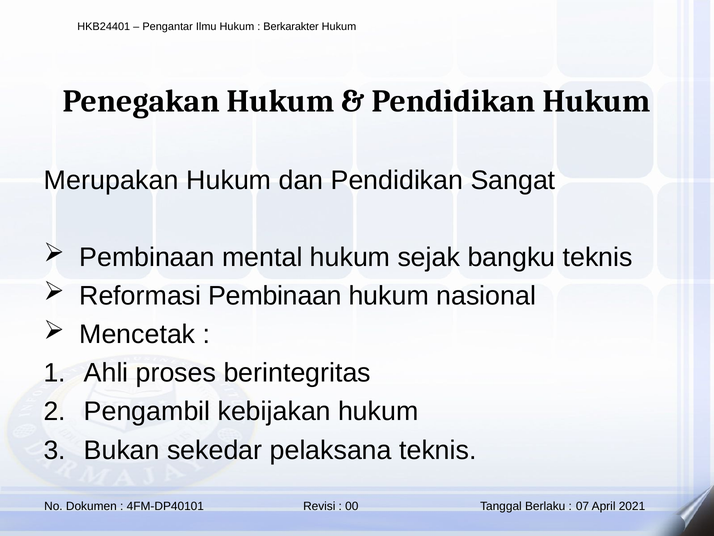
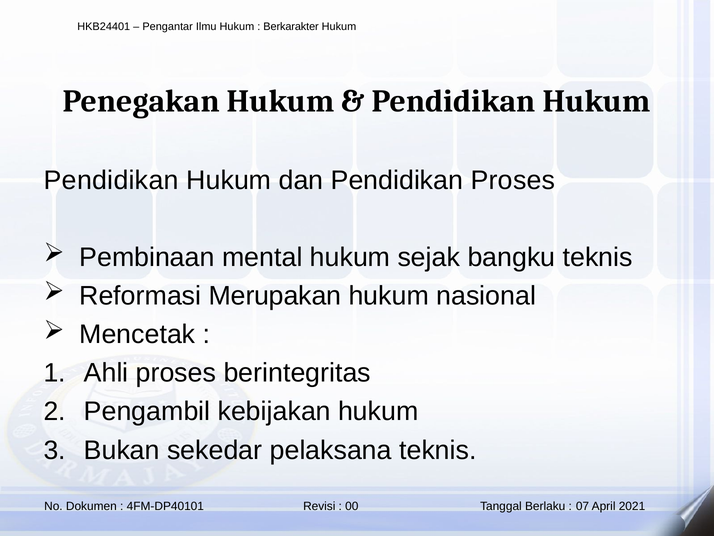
Merupakan: Merupakan -> Pendidikan (111, 180)
Pendidikan Sangat: Sangat -> Proses (513, 180)
Reformasi Pembinaan: Pembinaan -> Merupakan (275, 296)
